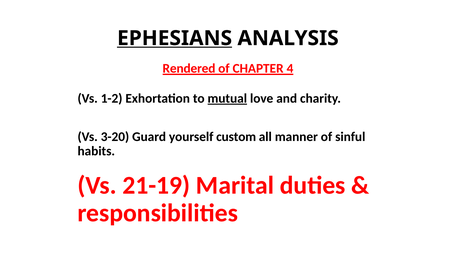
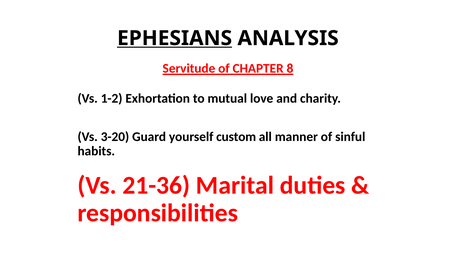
Rendered: Rendered -> Servitude (189, 69)
4: 4 -> 8 (290, 69)
mutual underline: present -> none (227, 99)
21-19: 21-19 -> 21-36 (156, 186)
